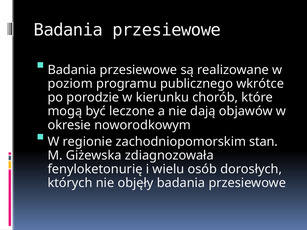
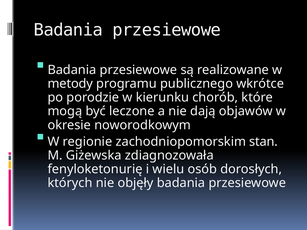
poziom: poziom -> metody (70, 84)
